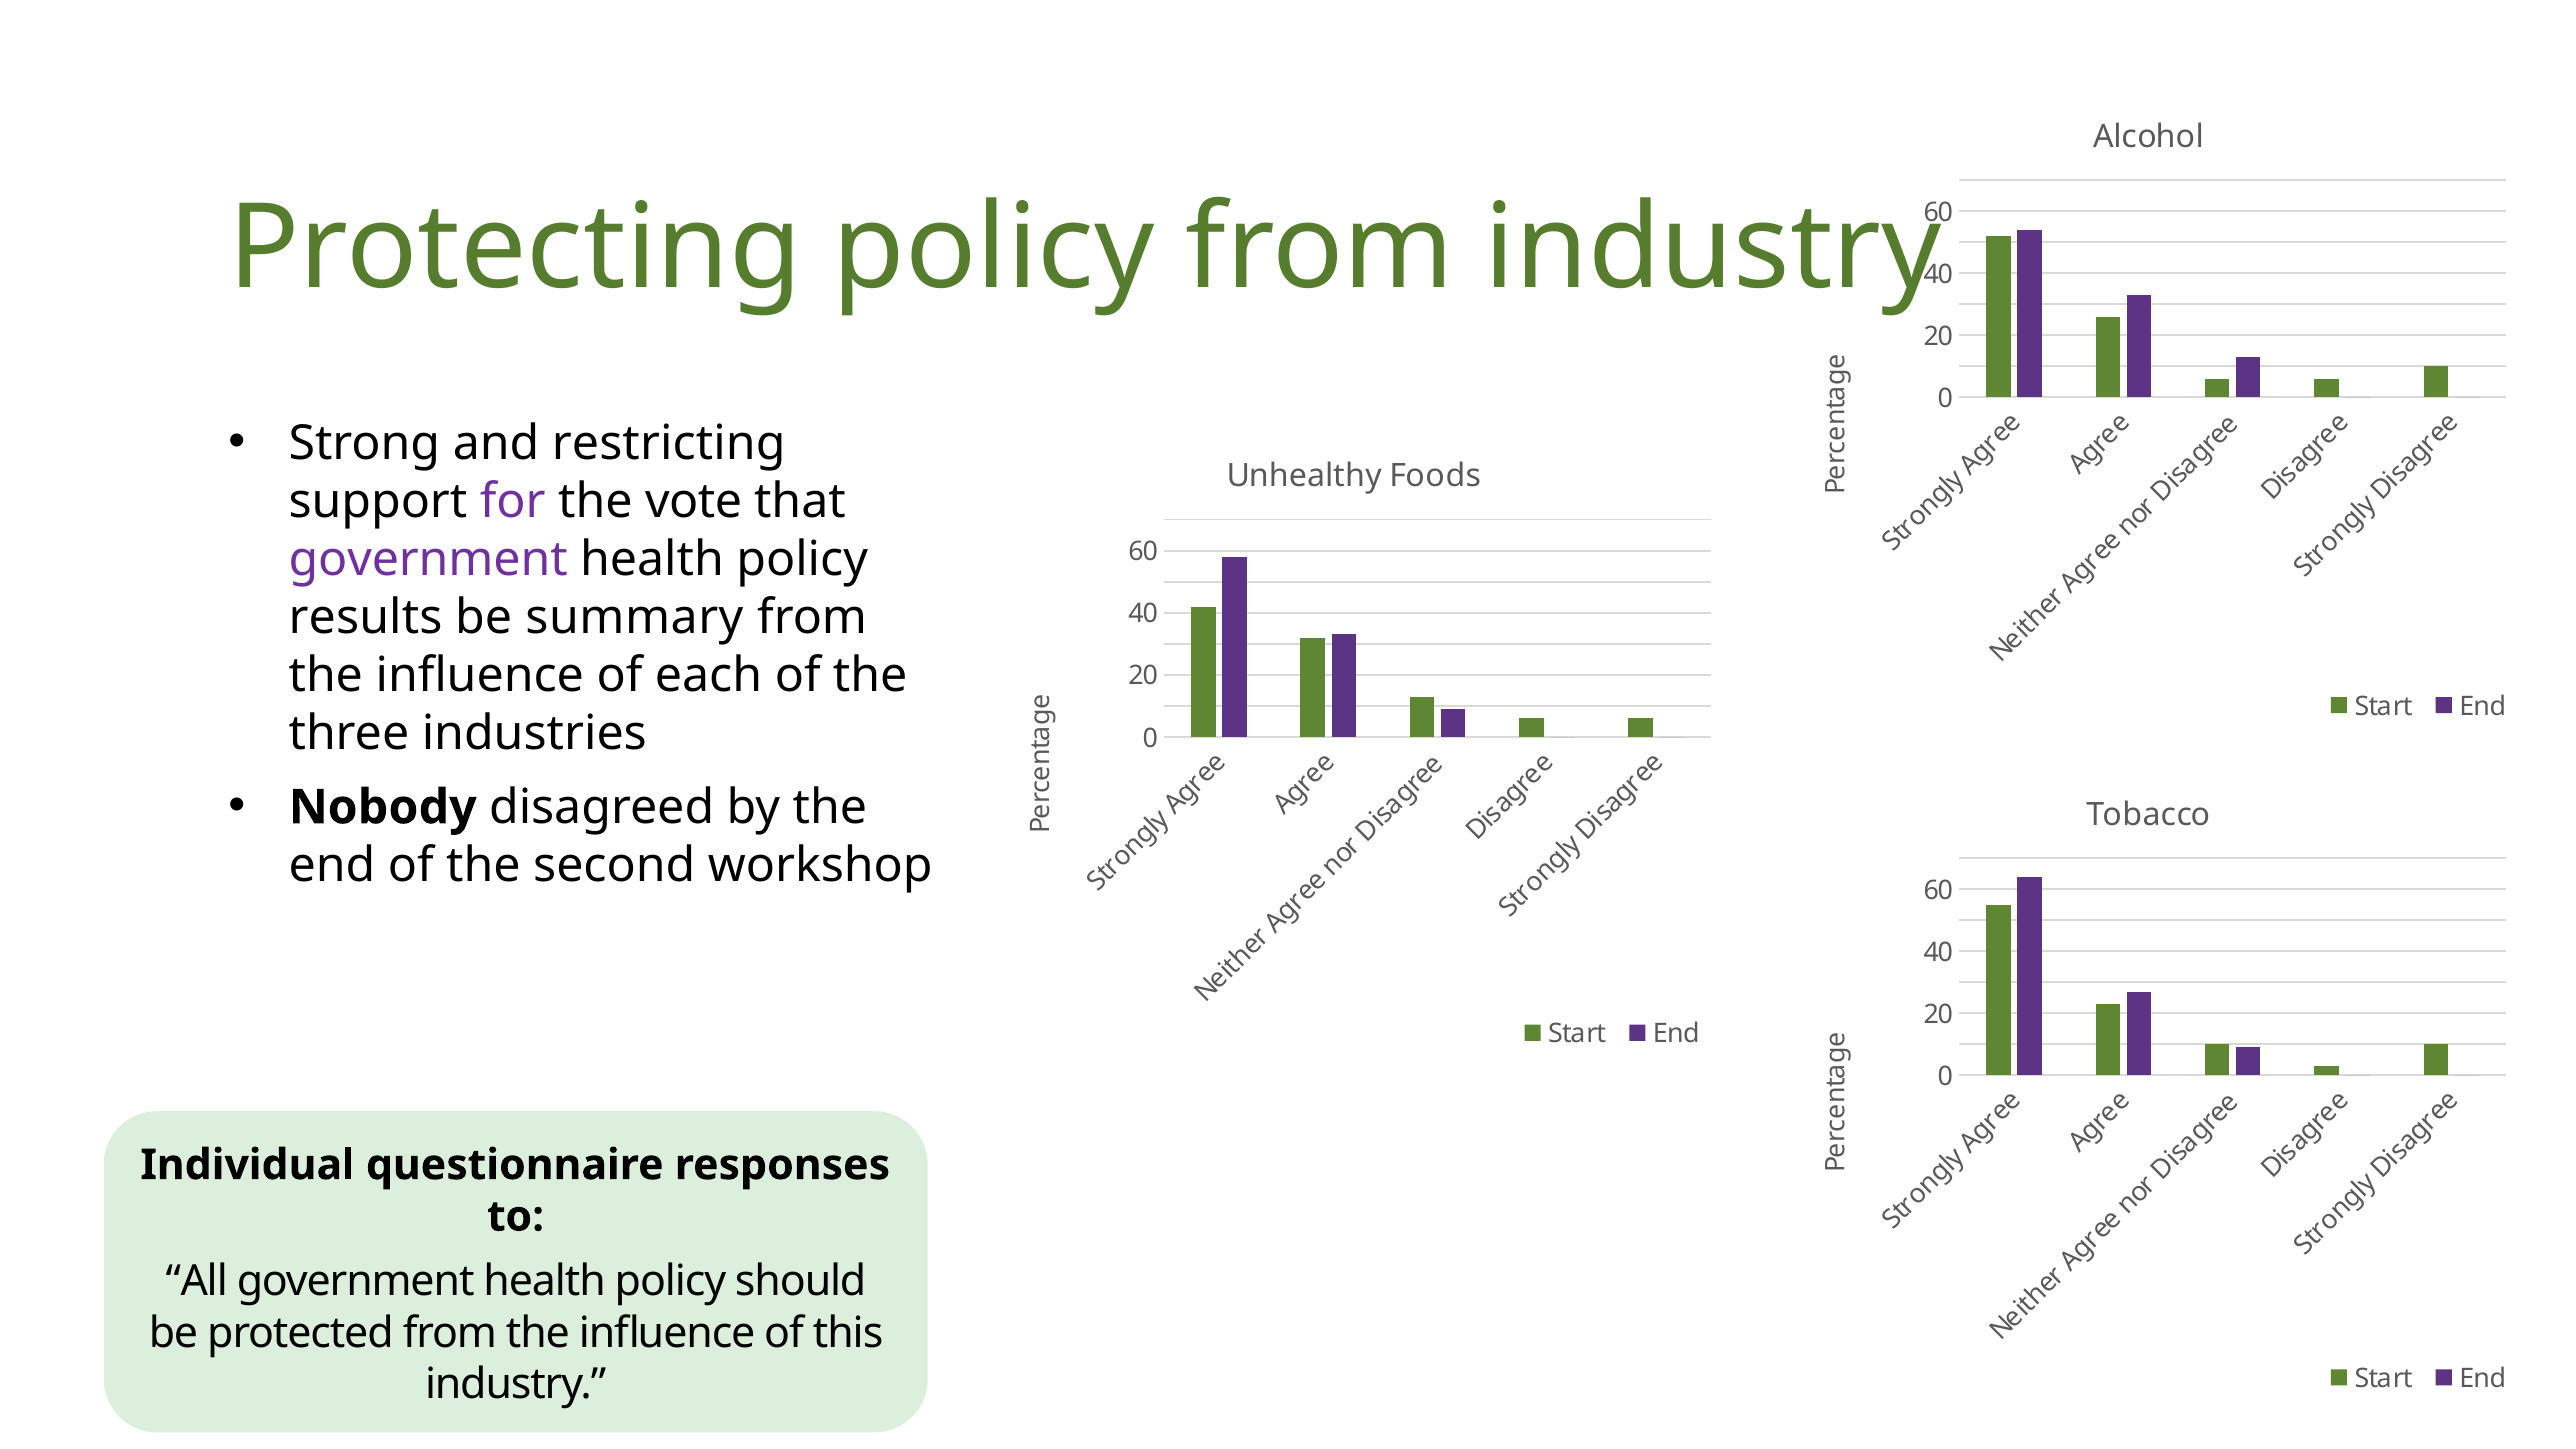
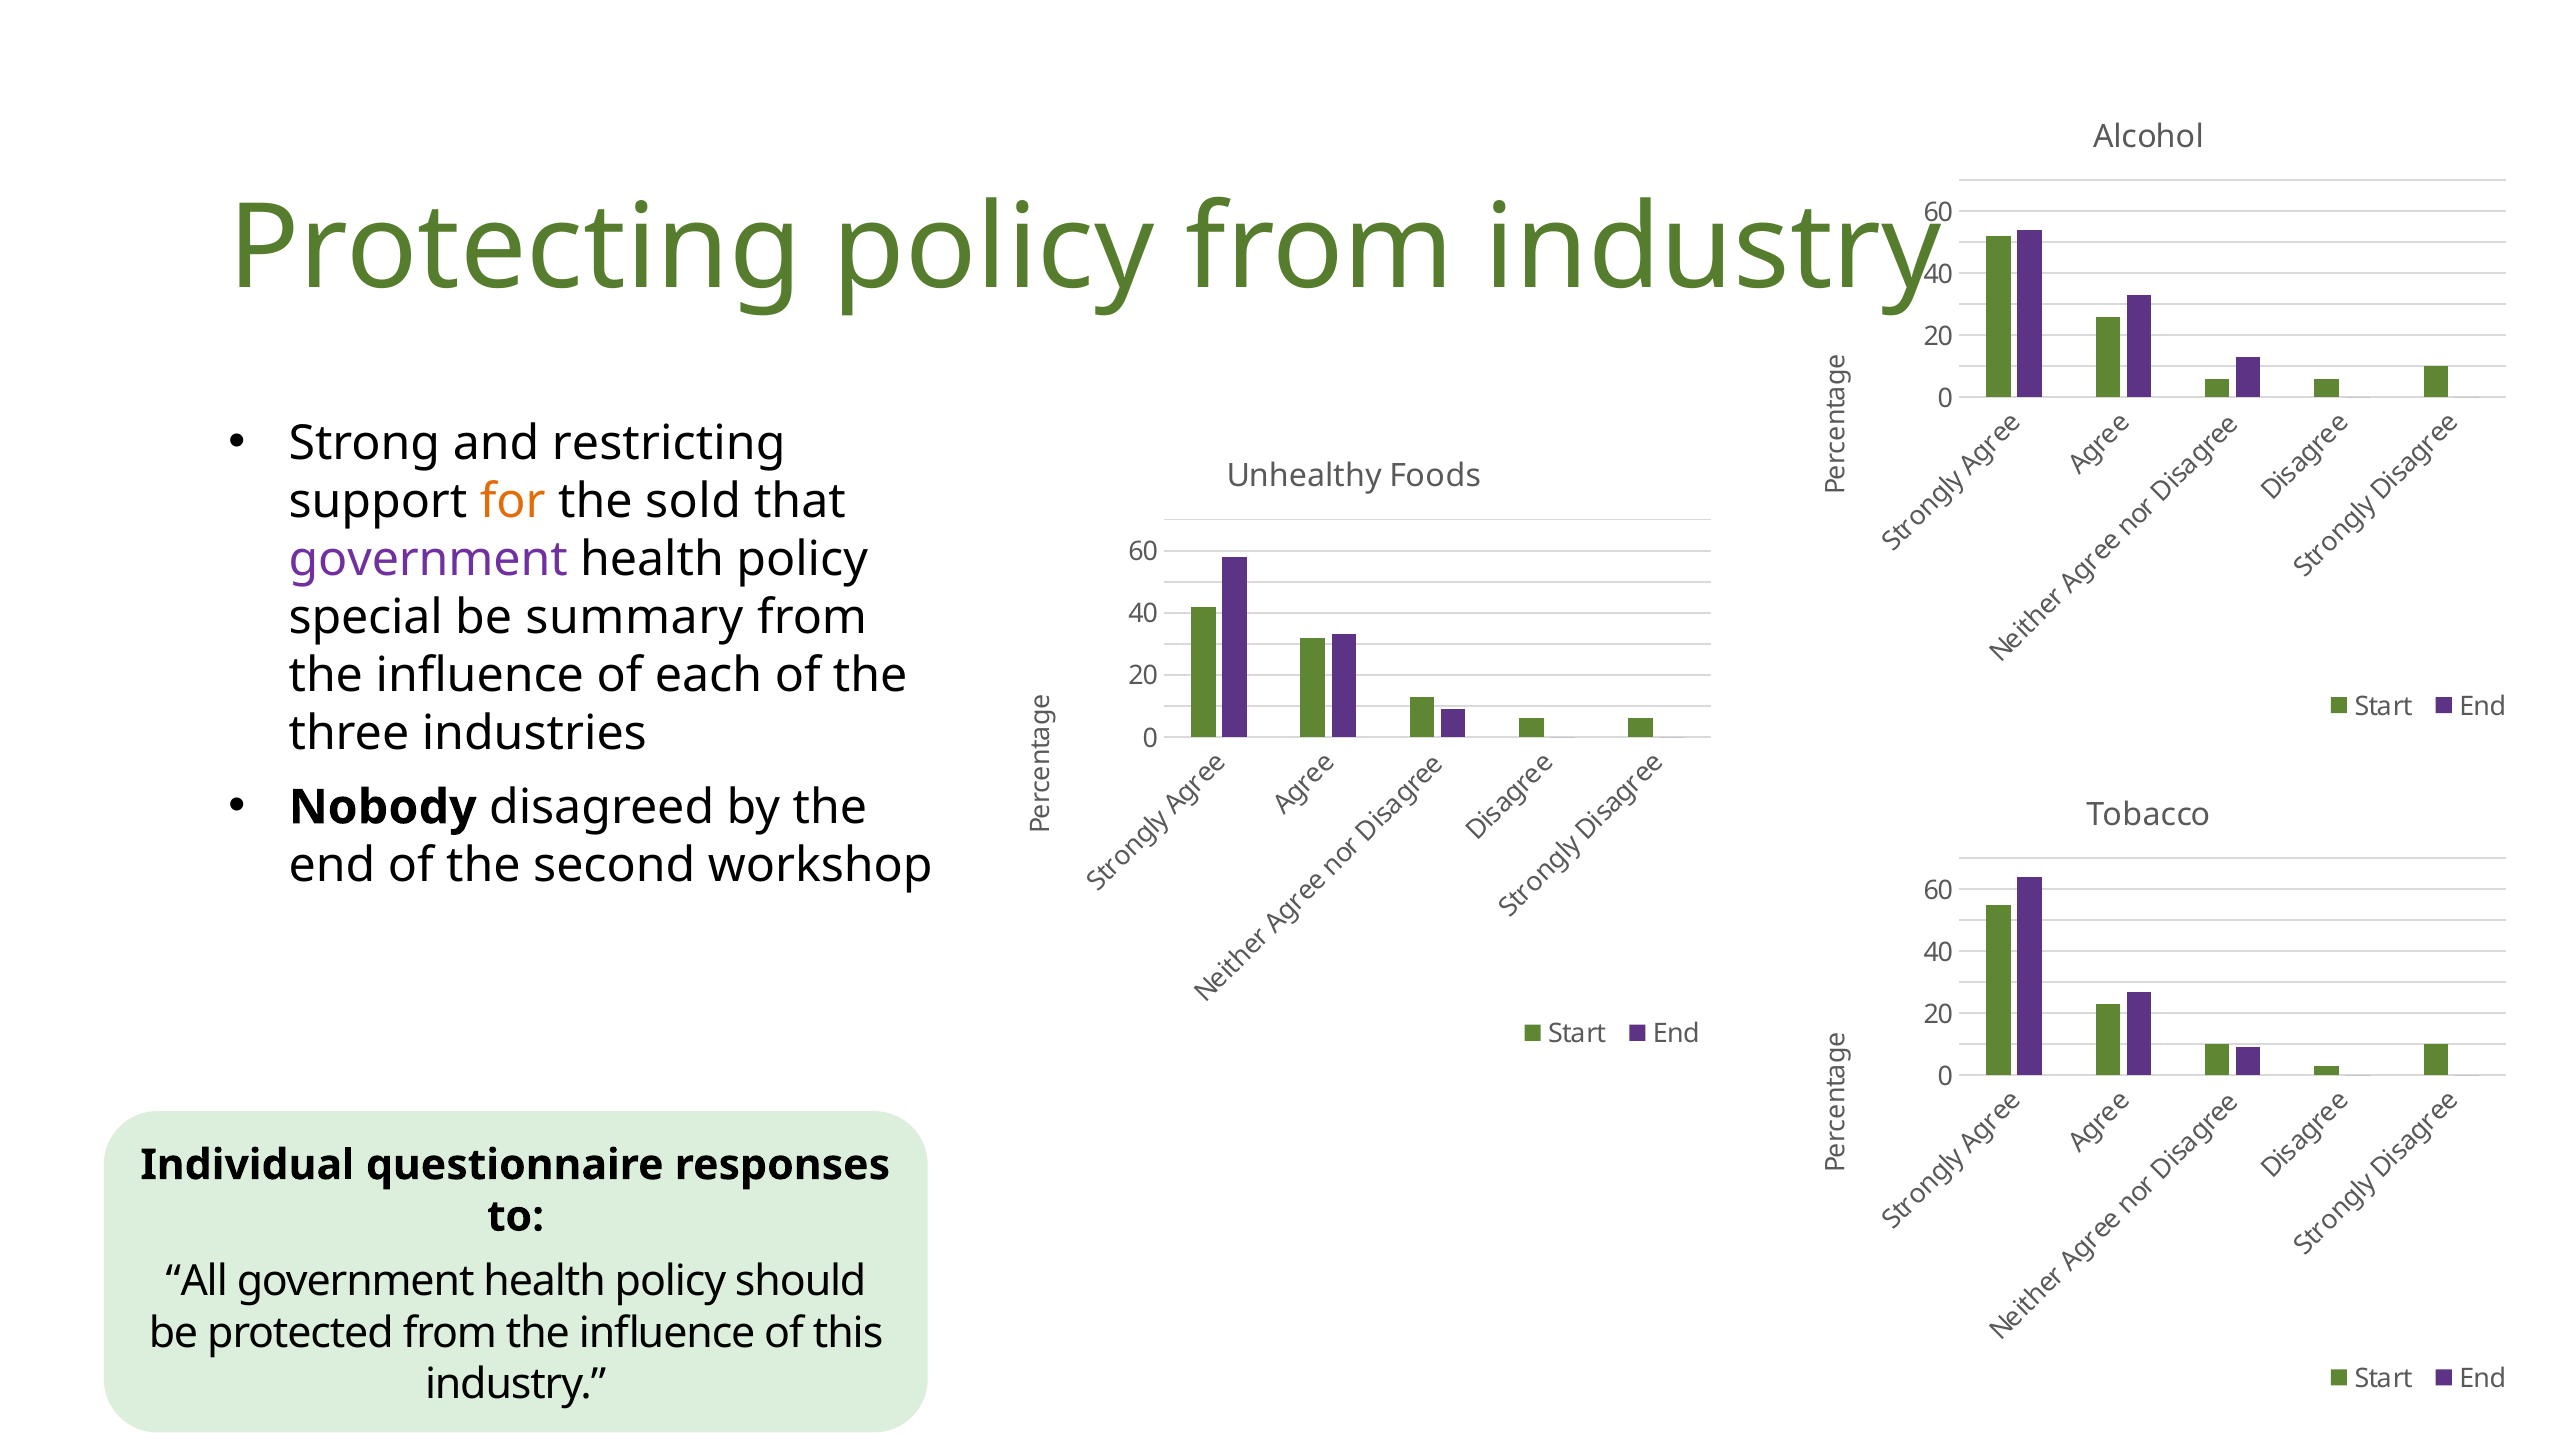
for colour: purple -> orange (513, 501)
vote: vote -> sold (693, 501)
results: results -> special (366, 617)
